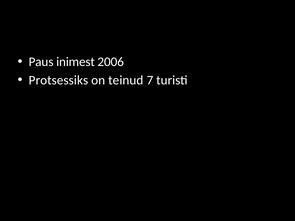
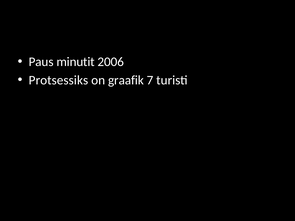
inimest: inimest -> minutit (76, 62)
teinud: teinud -> graafik (126, 80)
